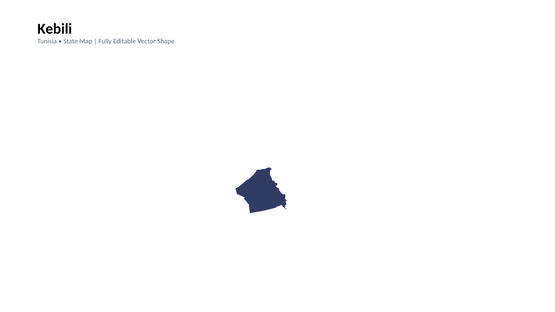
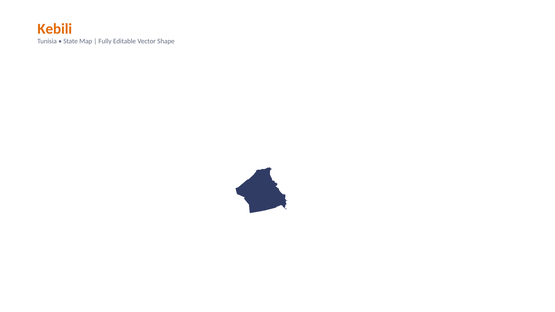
Kebili colour: black -> orange (55, 29)
